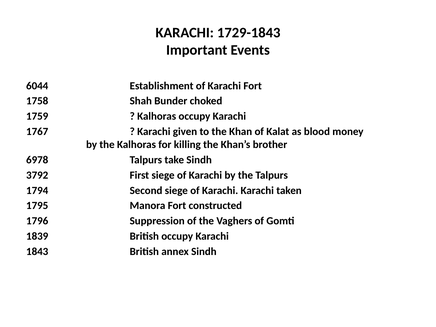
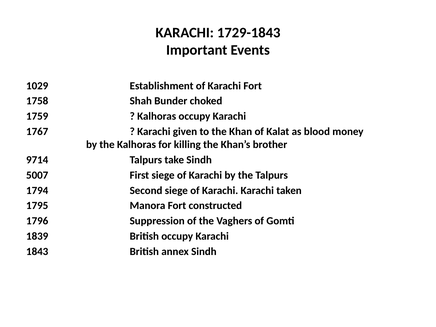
6044: 6044 -> 1029 (37, 86)
6978: 6978 -> 9714 (37, 160)
3792: 3792 -> 5007 (37, 175)
